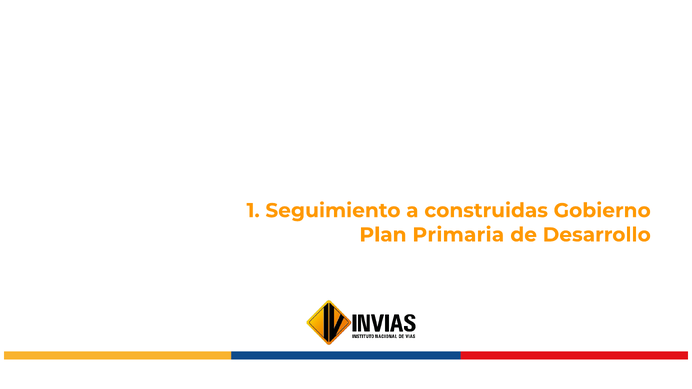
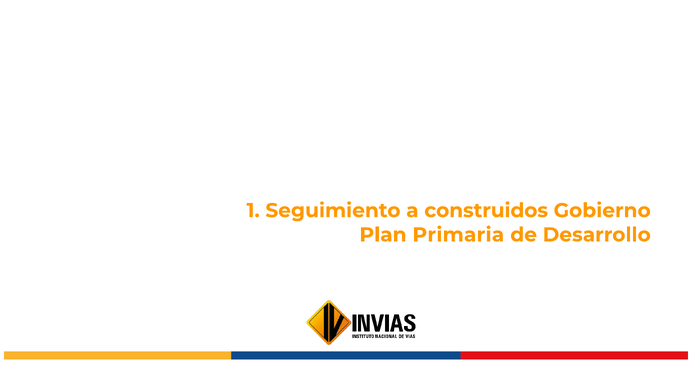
construidas: construidas -> construidos (486, 211)
